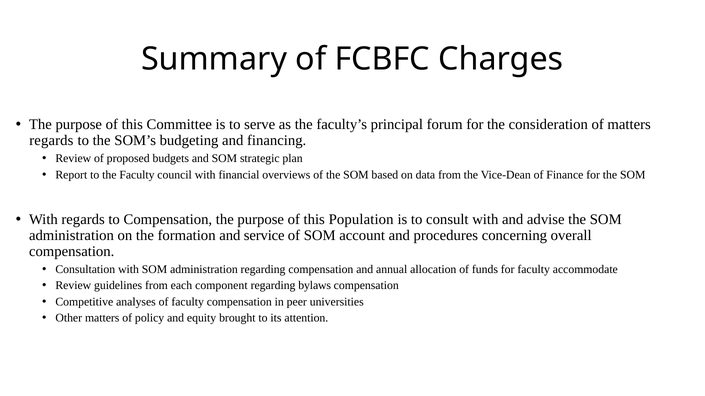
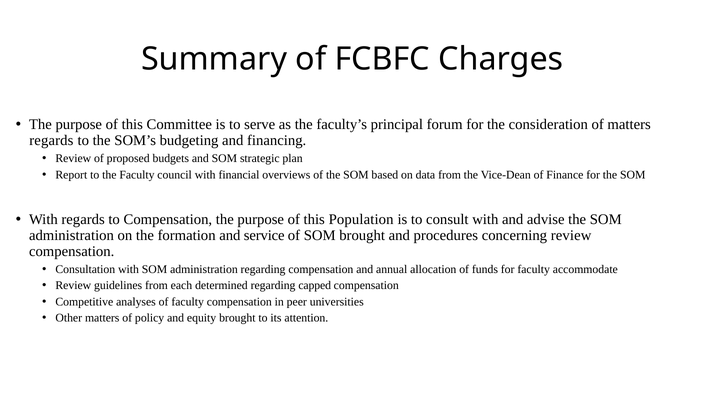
SOM account: account -> brought (362, 236)
concerning overall: overall -> review (571, 236)
component: component -> determined (221, 286)
bylaws: bylaws -> capped (315, 286)
